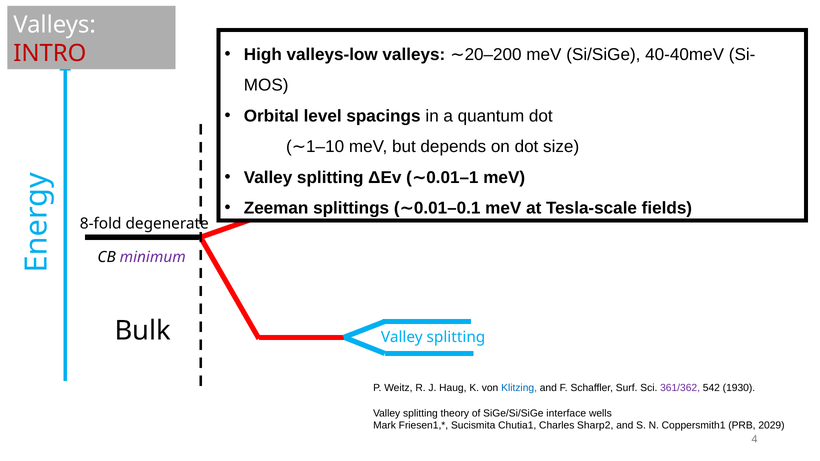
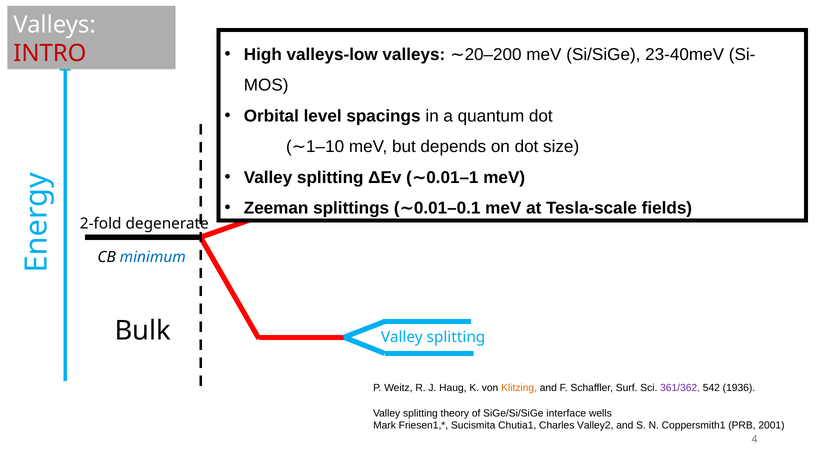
40-40meV: 40-40meV -> 23-40meV (685, 55)
8-fold: 8-fold -> 2-fold (101, 224)
minimum colour: purple -> blue (153, 257)
Klitzing colour: blue -> orange (519, 388)
1930: 1930 -> 1936 (739, 388)
Sharp2: Sharp2 -> Valley2 (595, 426)
2029: 2029 -> 2001 (771, 426)
